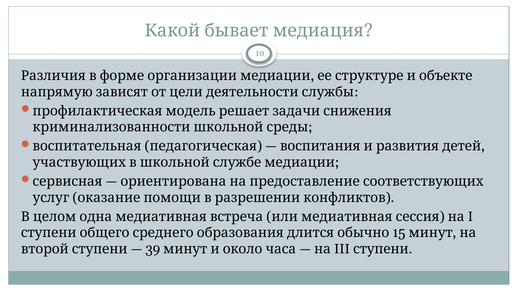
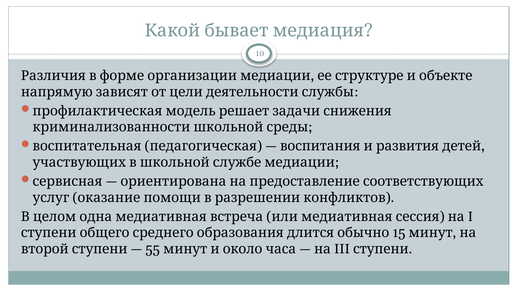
39: 39 -> 55 (153, 249)
